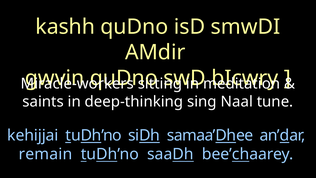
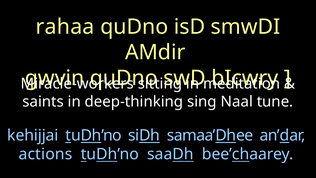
kashh: kashh -> rahaa (65, 27)
remain: remain -> actions (45, 154)
